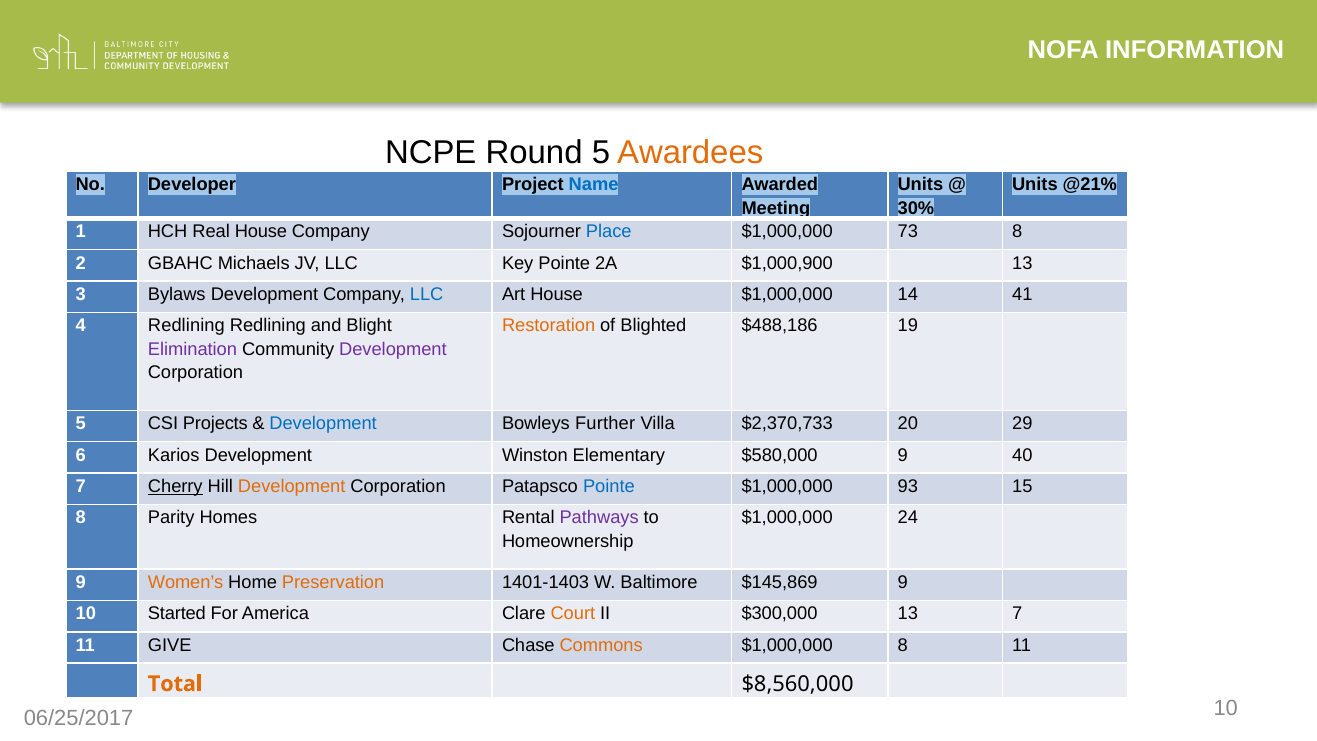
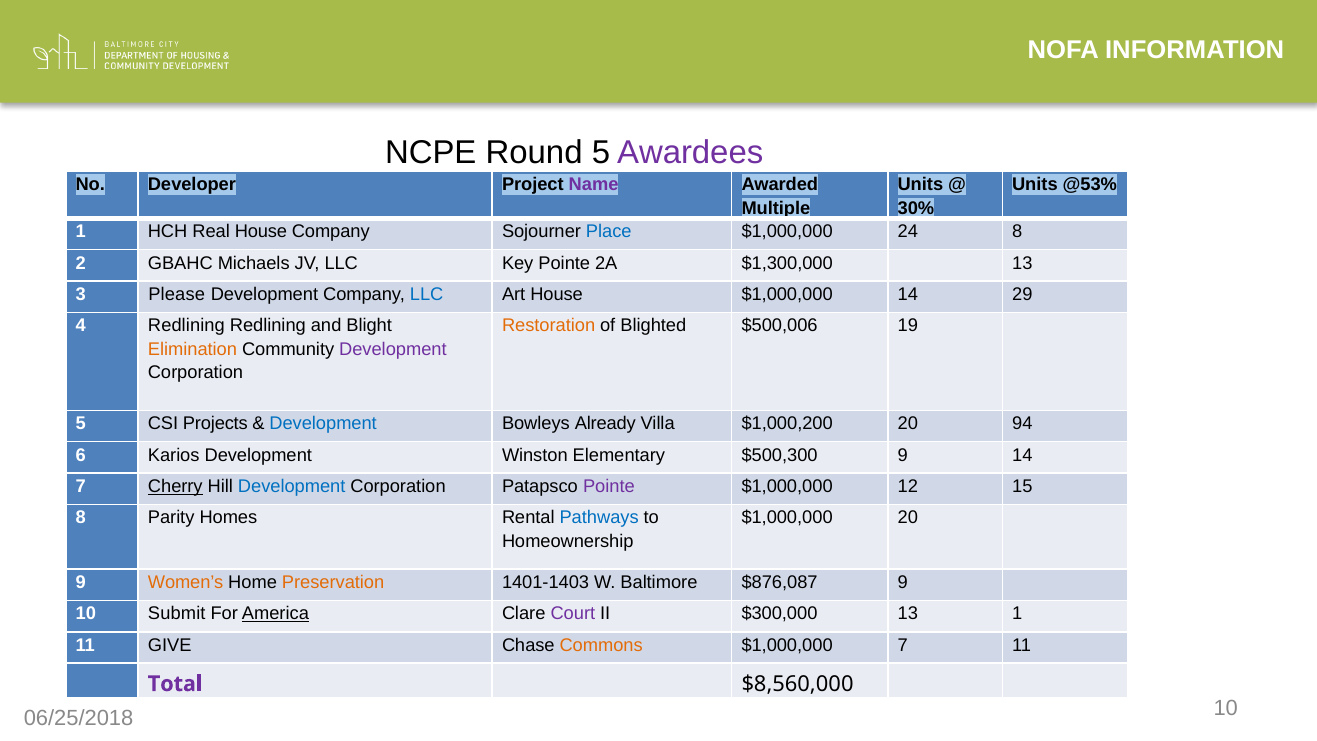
Awardees colour: orange -> purple (690, 152)
Name colour: blue -> purple (594, 185)
@21%: @21% -> @53% (1090, 185)
Meeting: Meeting -> Multiple (776, 208)
73: 73 -> 24 (908, 232)
$1,000,900: $1,000,900 -> $1,300,000 (787, 263)
Bylaws: Bylaws -> Please (177, 294)
41: 41 -> 29 (1022, 294)
$488,186: $488,186 -> $500,006 (780, 326)
Elimination colour: purple -> orange (192, 349)
Further: Further -> Already (605, 424)
$2,370,733: $2,370,733 -> $1,000,200 (787, 424)
29: 29 -> 94 (1022, 424)
$580,000: $580,000 -> $500,300 (780, 455)
9 40: 40 -> 14 (1022, 455)
Development colour: orange -> blue (292, 486)
Pointe colour: blue -> purple (609, 486)
93: 93 -> 12 (908, 486)
Pathways colour: purple -> blue (599, 518)
$1,000,000 24: 24 -> 20 (908, 518)
$145,869: $145,869 -> $876,087 (780, 582)
Started: Started -> Submit (177, 614)
America underline: none -> present (275, 614)
Court colour: orange -> purple (573, 614)
13 7: 7 -> 1 (1017, 614)
$1,000,000 8: 8 -> 7 (903, 645)
Total colour: orange -> purple (175, 684)
06/25/2017: 06/25/2017 -> 06/25/2018 (79, 718)
